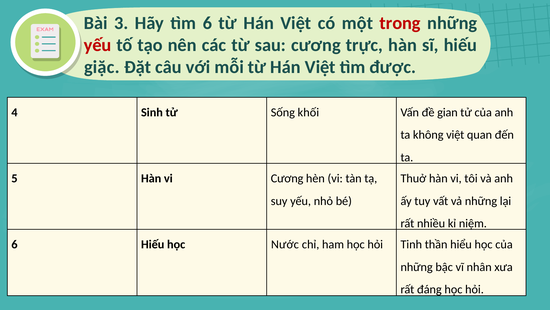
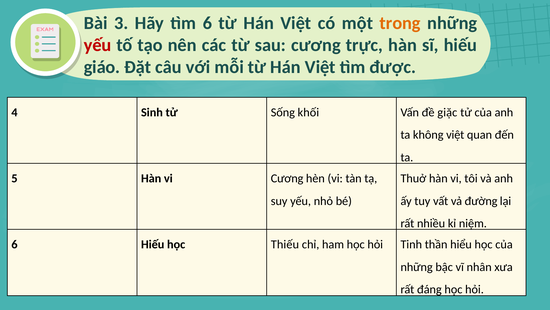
trong colour: red -> orange (400, 23)
giặc: giặc -> giáo (102, 67)
gian: gian -> giặc (447, 112)
vả những: những -> đường (481, 201)
Nước: Nước -> Thiếu (285, 244)
